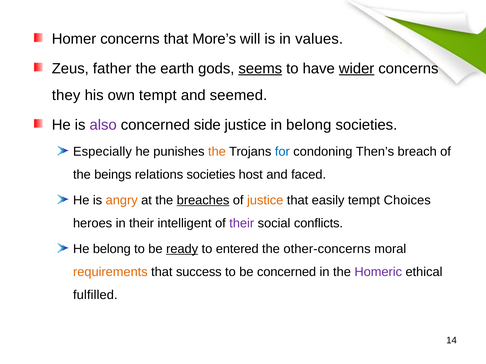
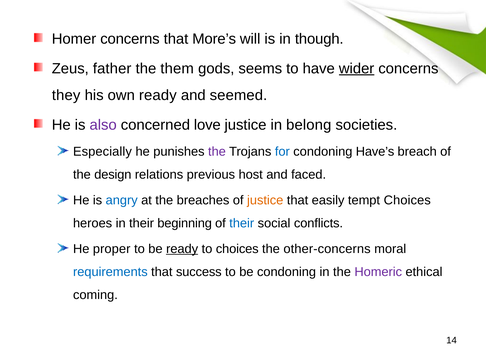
values: values -> though (319, 39)
earth: earth -> them (177, 69)
seems underline: present -> none (260, 69)
own tempt: tempt -> ready (158, 95)
side: side -> love (207, 125)
the colour: orange -> purple (217, 152)
Then’s: Then’s -> Have’s (375, 152)
beings: beings -> design (113, 175)
relations societies: societies -> previous (211, 175)
angry colour: orange -> blue (122, 200)
breaches underline: present -> none (203, 200)
intelligent: intelligent -> beginning (185, 224)
their colour: purple -> blue (242, 224)
He belong: belong -> proper (112, 249)
to entered: entered -> choices (237, 249)
requirements colour: orange -> blue (110, 272)
be concerned: concerned -> condoning (287, 272)
fulfilled: fulfilled -> coming (95, 295)
